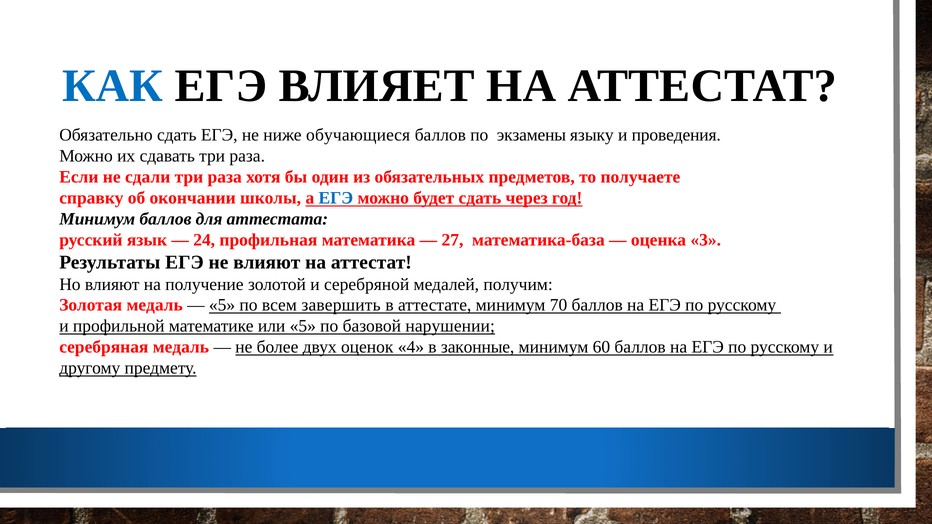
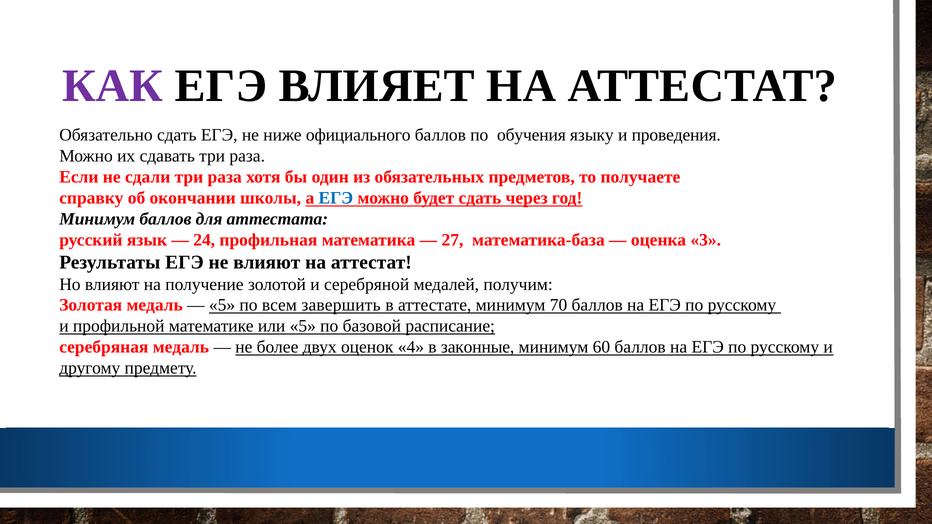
КАК colour: blue -> purple (113, 86)
обучающиеся: обучающиеся -> официального (358, 135)
экзамены: экзамены -> обучения (531, 135)
нарушении: нарушении -> расписание (450, 326)
